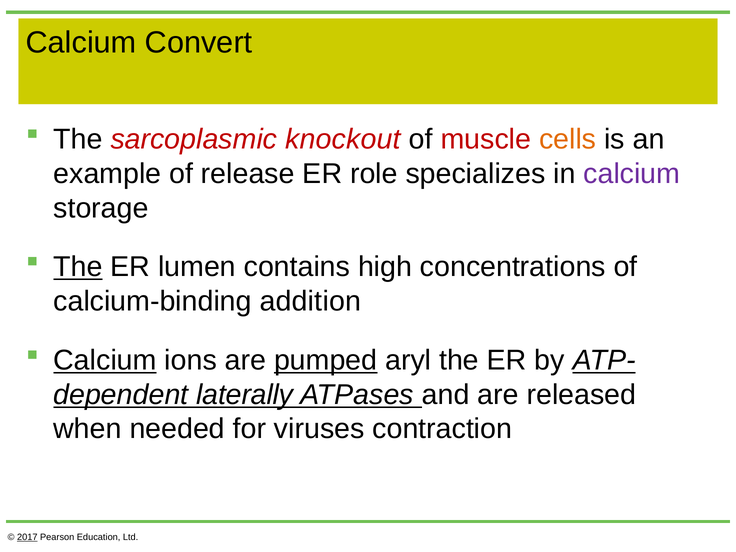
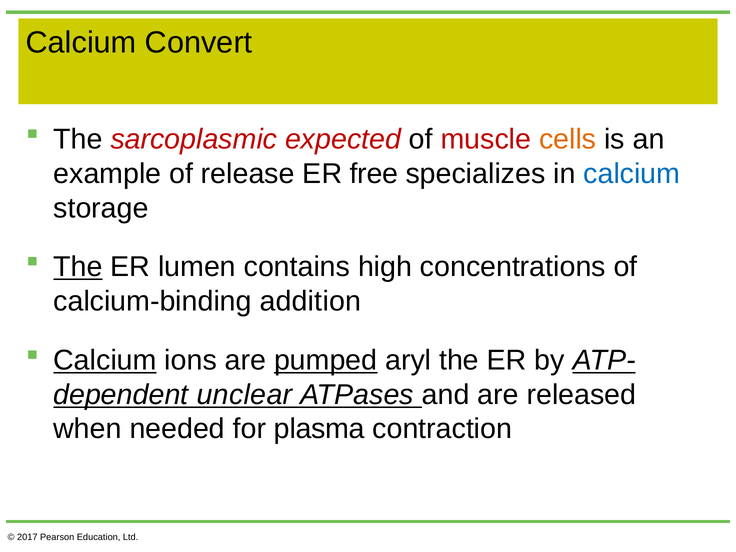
knockout: knockout -> expected (343, 139)
role: role -> free (374, 174)
calcium colour: purple -> blue (632, 174)
laterally: laterally -> unclear (245, 395)
viruses: viruses -> plasma (319, 429)
2017 underline: present -> none (27, 537)
